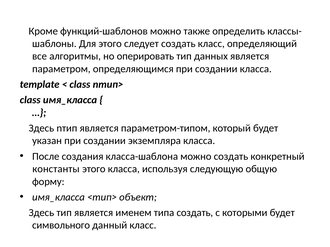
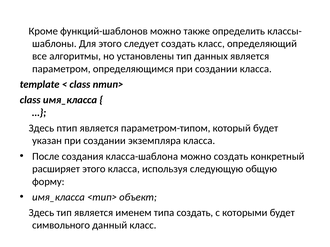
оперировать: оперировать -> установлены (145, 56)
константы: константы -> расширяет (56, 169)
